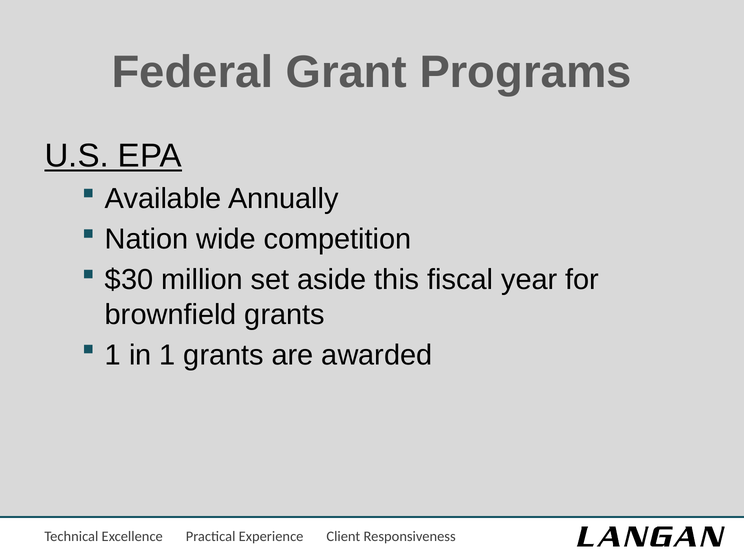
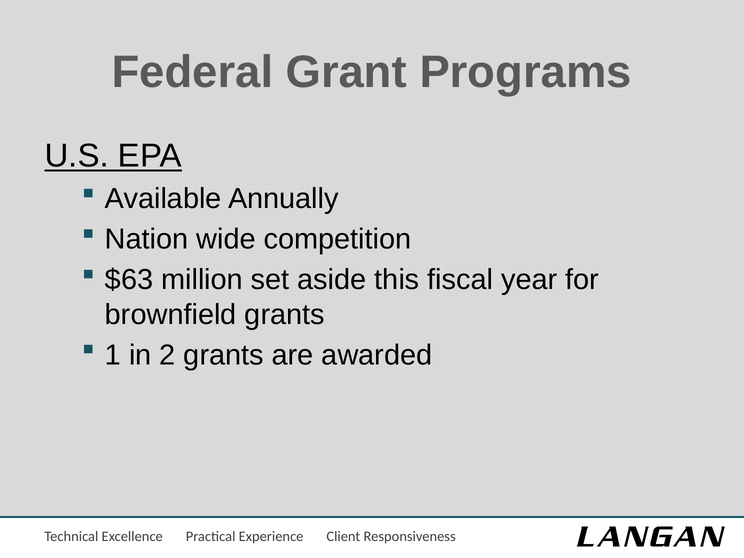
$30: $30 -> $63 (129, 280)
in 1: 1 -> 2 (168, 355)
